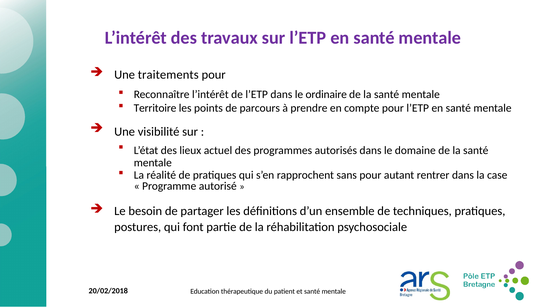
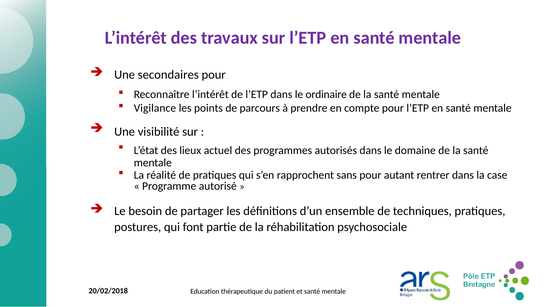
traitements: traitements -> secondaires (168, 75)
Territoire: Territoire -> Vigilance (155, 108)
